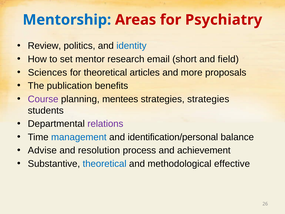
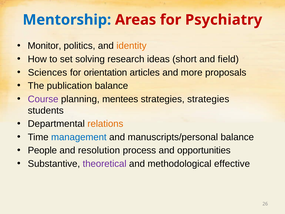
Review: Review -> Monitor (44, 46)
identity colour: blue -> orange (131, 46)
mentor: mentor -> solving (90, 59)
email: email -> ideas (158, 59)
for theoretical: theoretical -> orientation (105, 72)
publication benefits: benefits -> balance (111, 86)
relations colour: purple -> orange (105, 124)
identification/personal: identification/personal -> manuscripts/personal (173, 137)
Advise: Advise -> People (42, 150)
achievement: achievement -> opportunities (204, 150)
theoretical colour: blue -> purple (105, 164)
